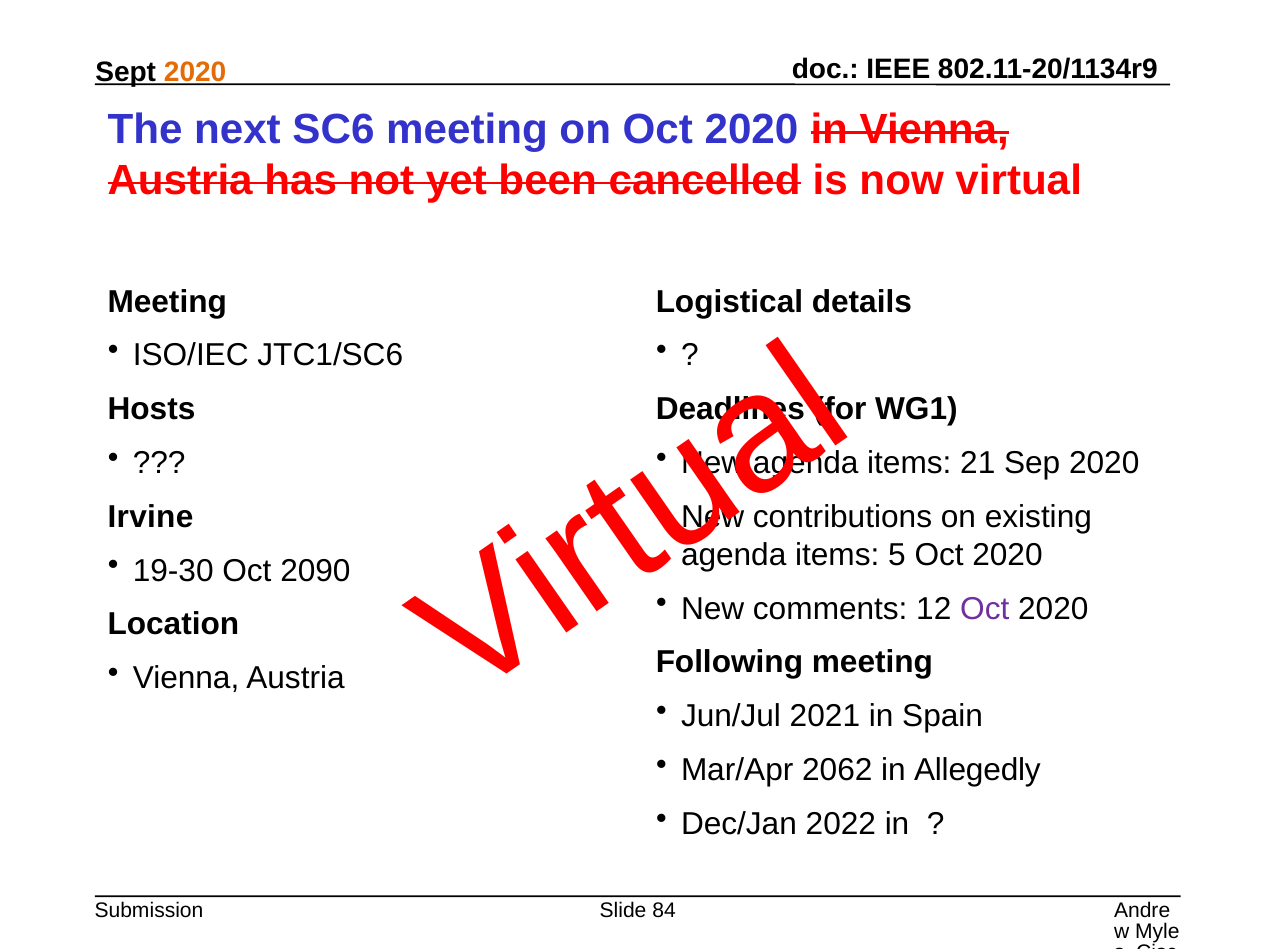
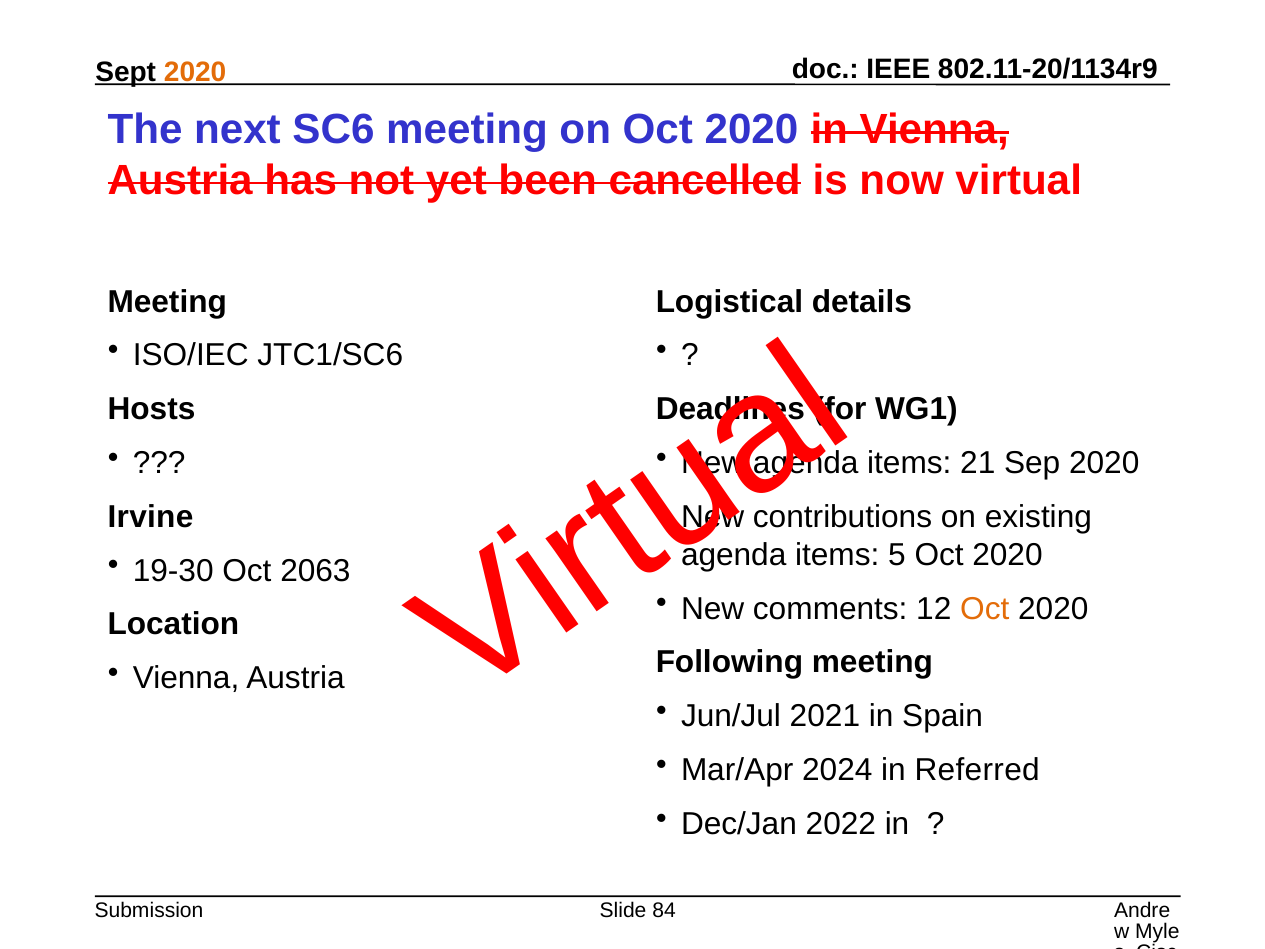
2090: 2090 -> 2063 (315, 571)
Oct colour: purple -> orange (985, 609)
2062: 2062 -> 2024 (837, 770)
Allegedly: Allegedly -> Referred (977, 770)
